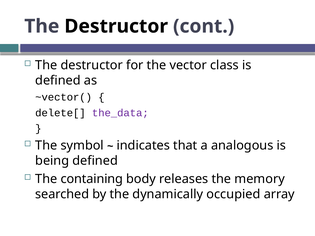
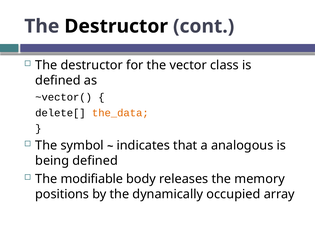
the_data colour: purple -> orange (120, 113)
containing: containing -> modifiable (92, 179)
searched: searched -> positions (62, 194)
